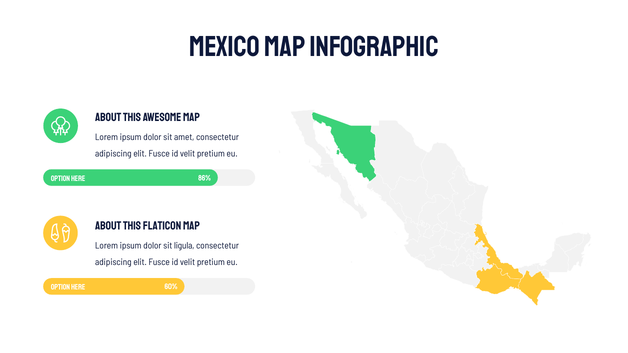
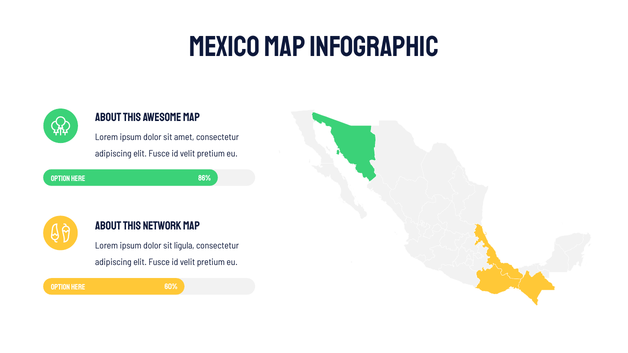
Flaticon: Flaticon -> Network (162, 226)
